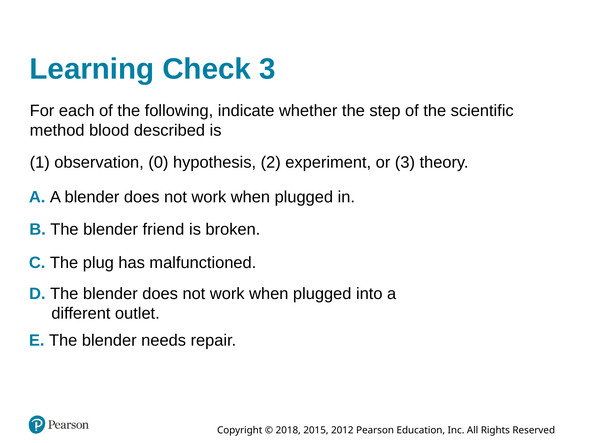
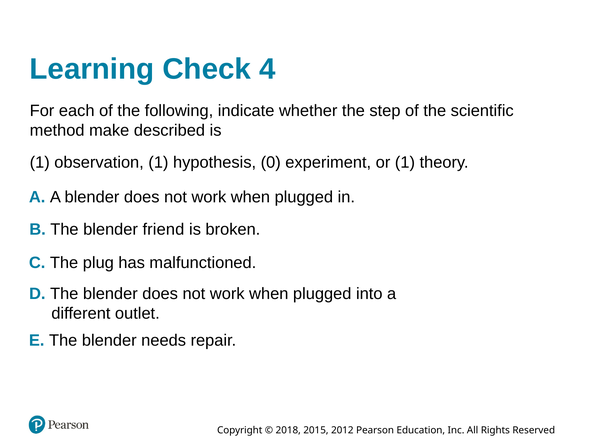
Check 3: 3 -> 4 (267, 69)
blood: blood -> make (109, 131)
observation 0: 0 -> 1 (158, 163)
2: 2 -> 0 (271, 163)
or 3: 3 -> 1 (405, 163)
